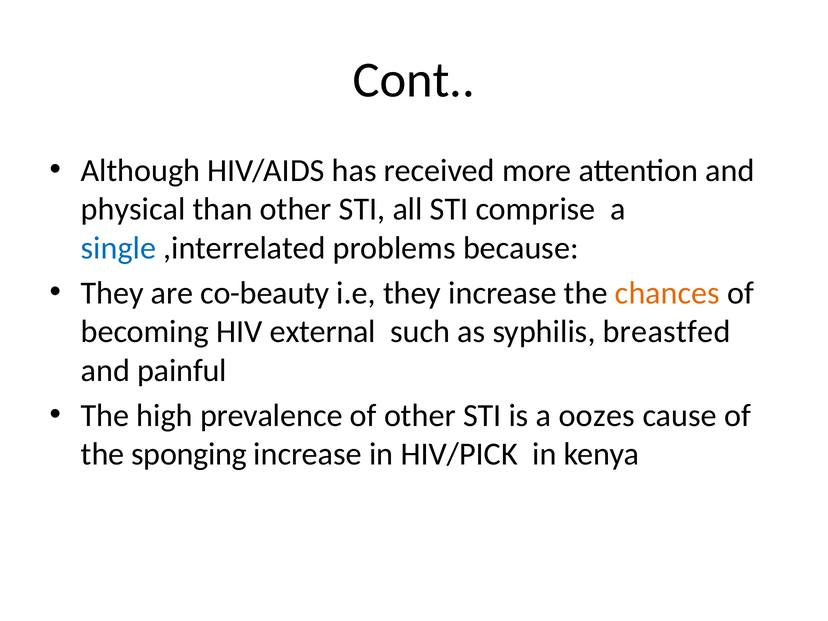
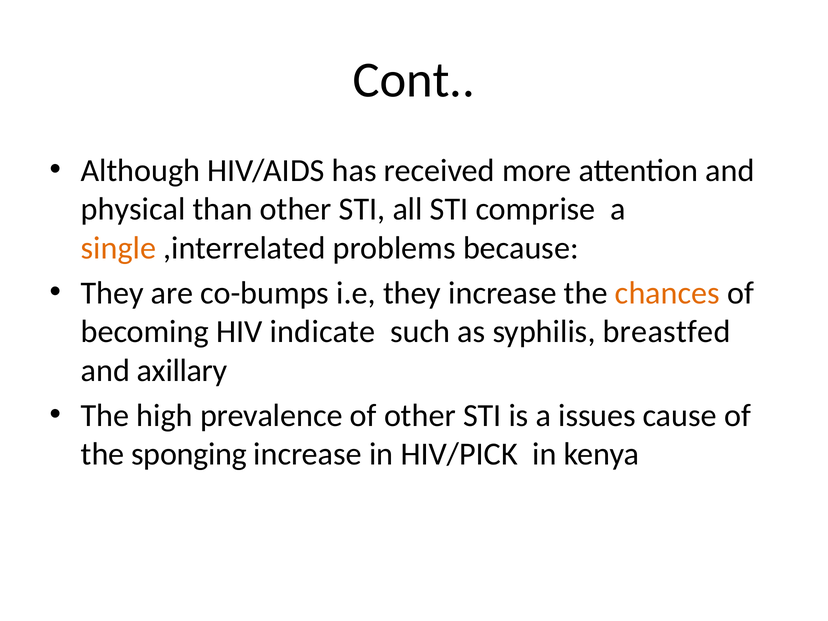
single colour: blue -> orange (118, 248)
co-beauty: co-beauty -> co-bumps (265, 293)
external: external -> indicate (323, 332)
painful: painful -> axillary (182, 370)
oozes: oozes -> issues (597, 415)
